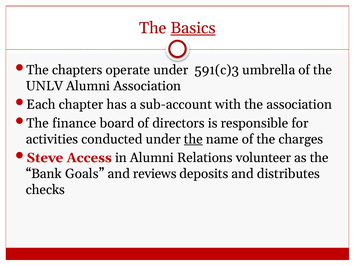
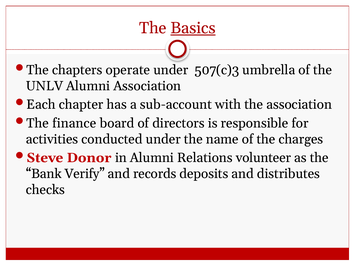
591(c)3: 591(c)3 -> 507(c)3 (217, 70)
the underline: present -> none (193, 139)
Access: Access -> Donor (89, 158)
Goals: Goals -> Verify (85, 174)
reviews: reviews -> records (155, 174)
